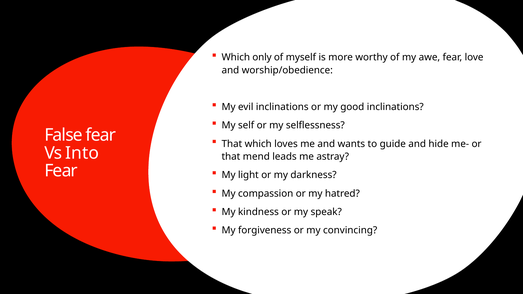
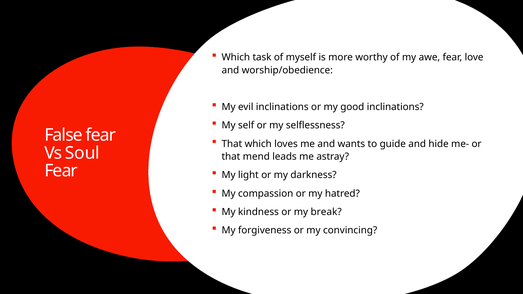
only: only -> task (262, 57)
Into: Into -> Soul (82, 153)
speak: speak -> break (326, 212)
